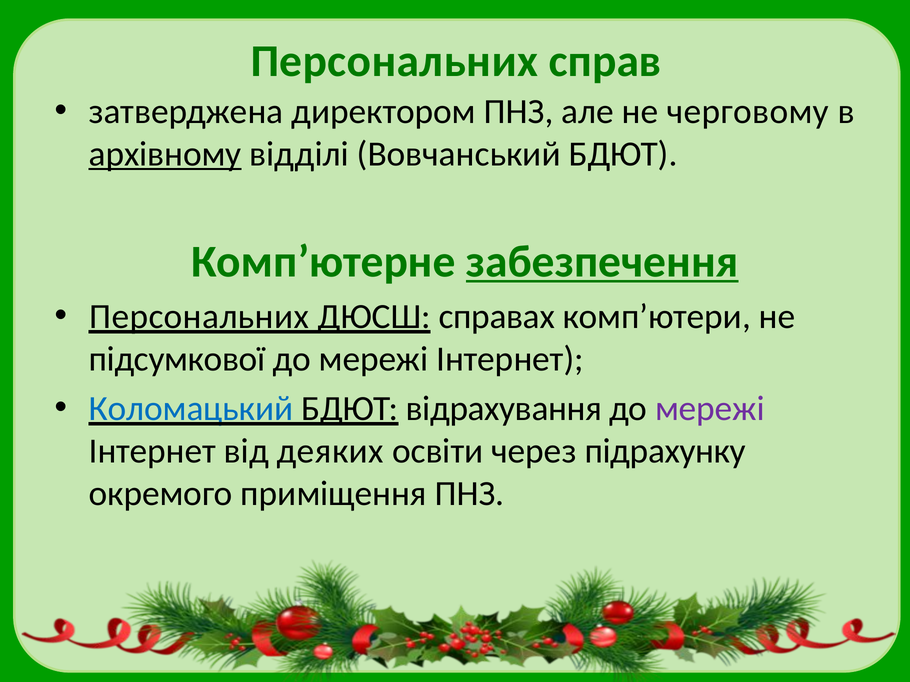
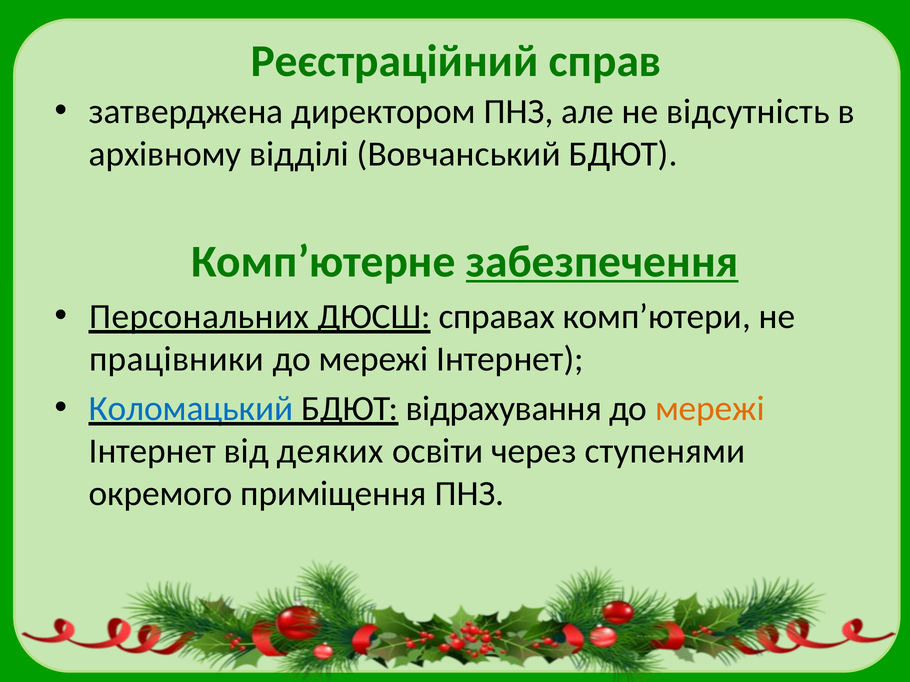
Персональних: Персональних -> Реєстраційний (394, 61)
черговому: черговому -> відсутність (748, 112)
архівному underline: present -> none (165, 154)
підсумкової: підсумкової -> працівники (177, 359)
мережі colour: purple -> orange (710, 409)
підрахунку: підрахунку -> ступенями (665, 451)
